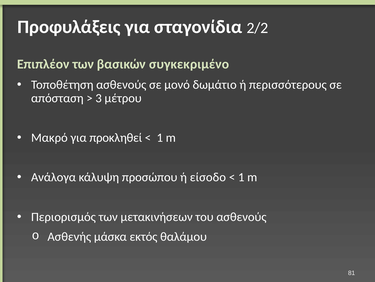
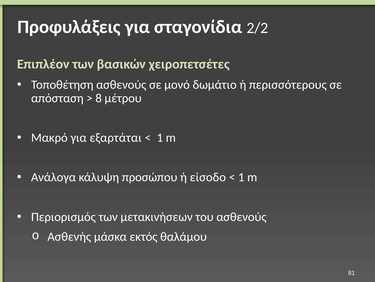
συγκεκριμένο: συγκεκριμένο -> χειροπετσέτες (189, 64)
3: 3 -> 8 (99, 98)
προκληθεί: προκληθεί -> εξαρτάται (116, 137)
